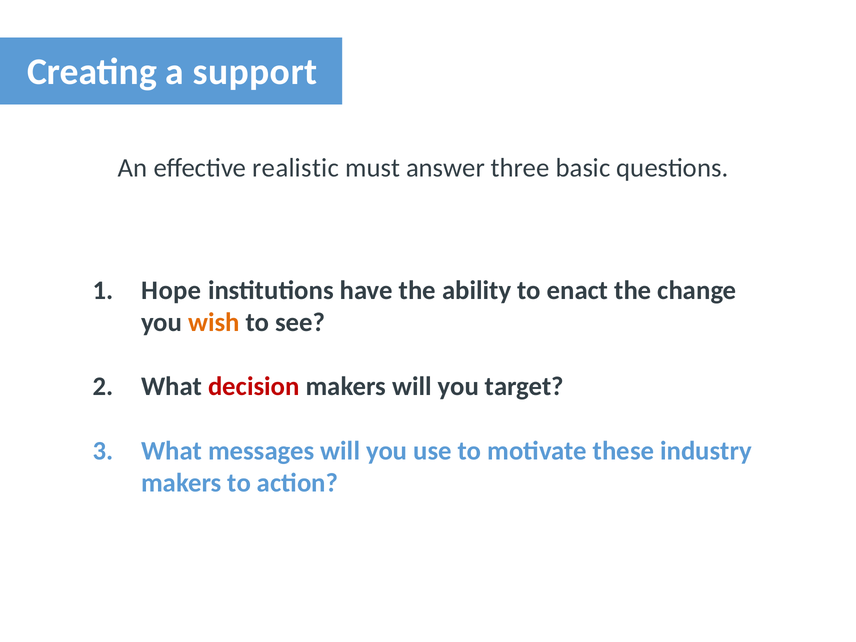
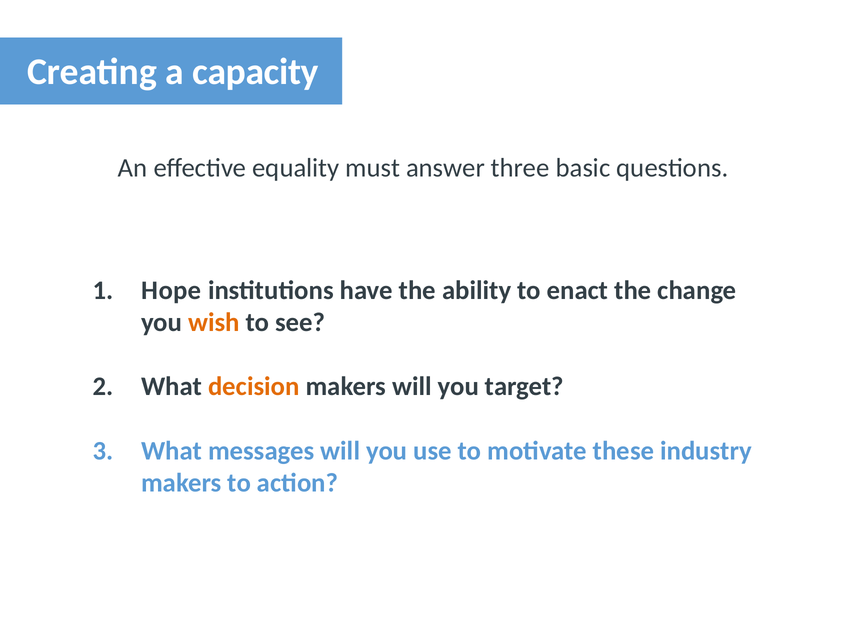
support: support -> capacity (255, 72)
realistic: realistic -> equality (296, 168)
decision colour: red -> orange (254, 387)
